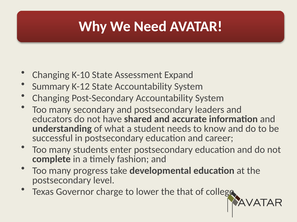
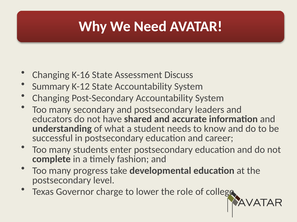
K-10: K-10 -> K-16 (81, 75)
Expand: Expand -> Discuss (179, 75)
that: that -> role (185, 192)
